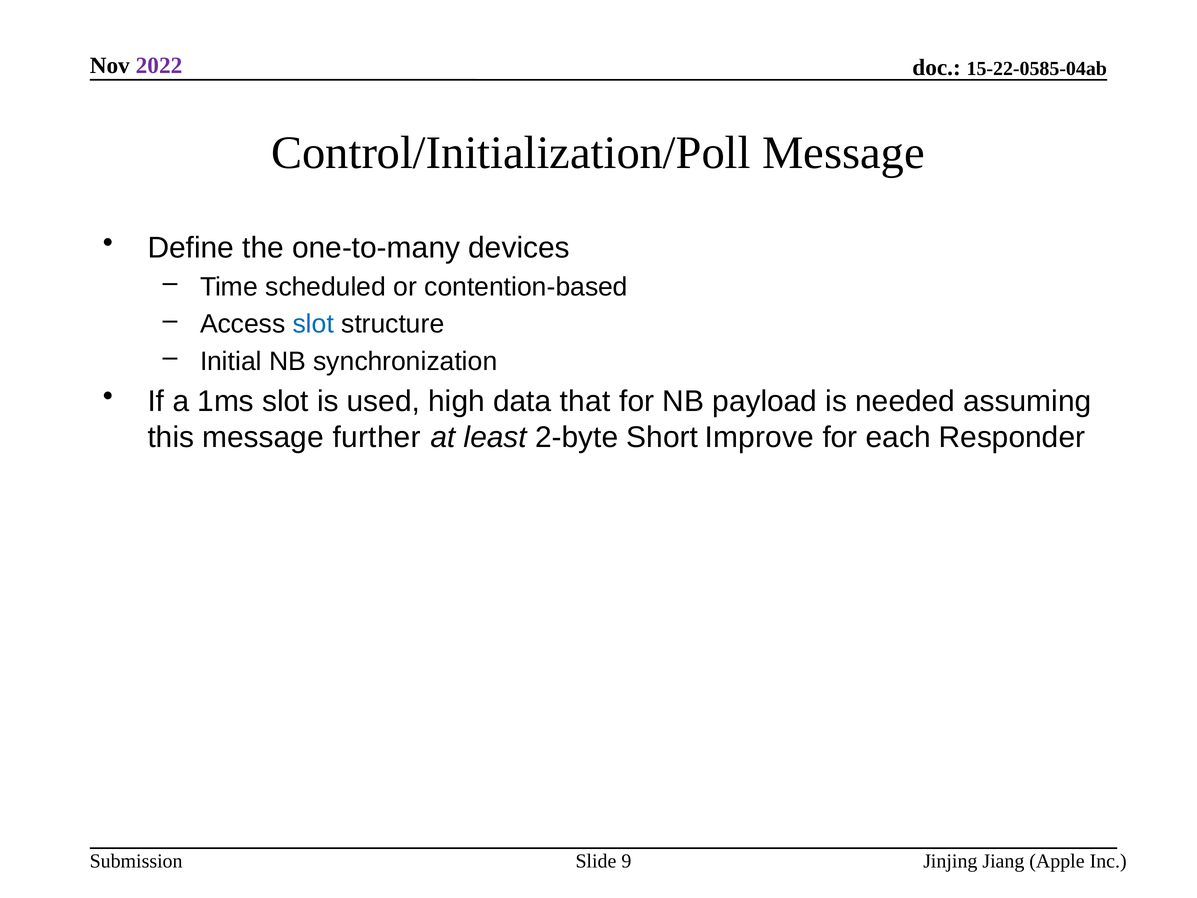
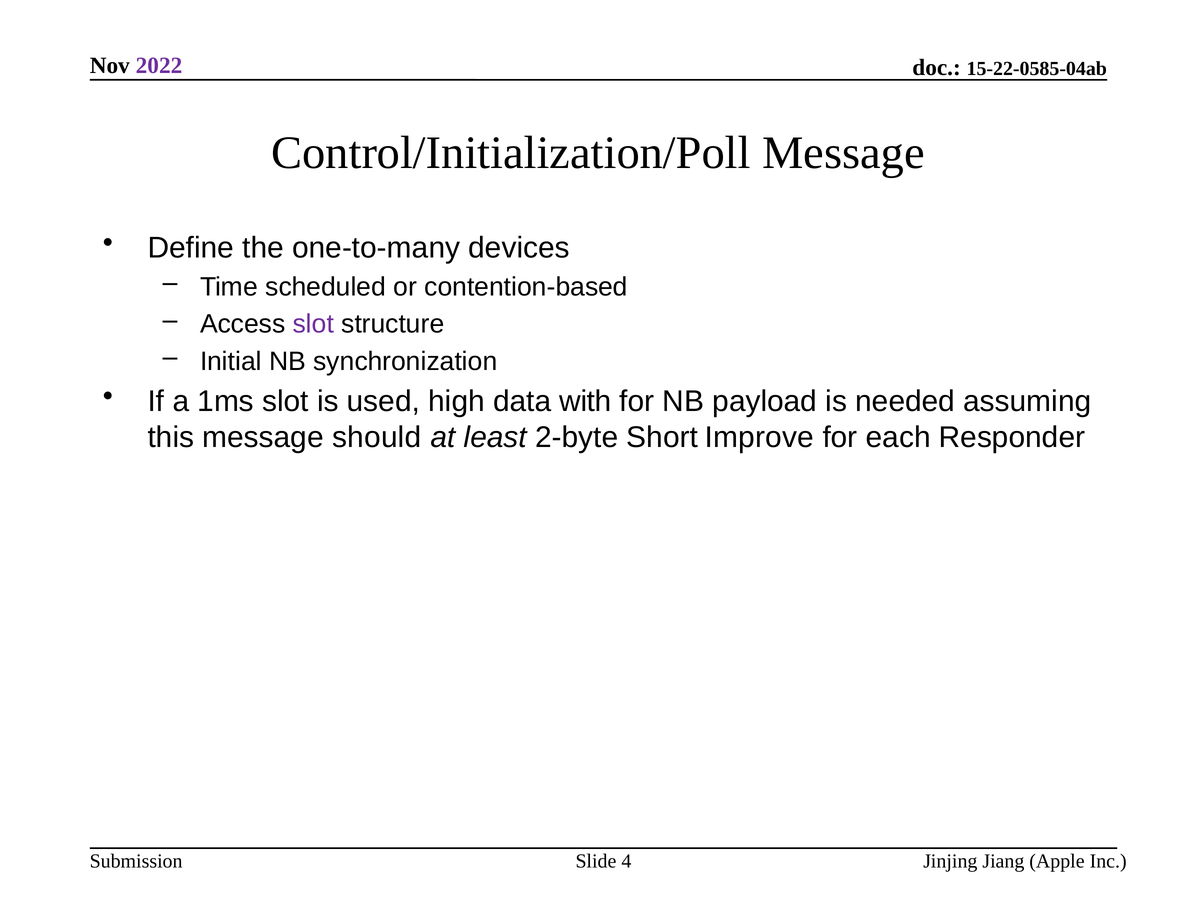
slot colour: blue -> purple (313, 324)
that: that -> with (585, 401)
further: further -> should (377, 437)
9: 9 -> 4 (626, 861)
